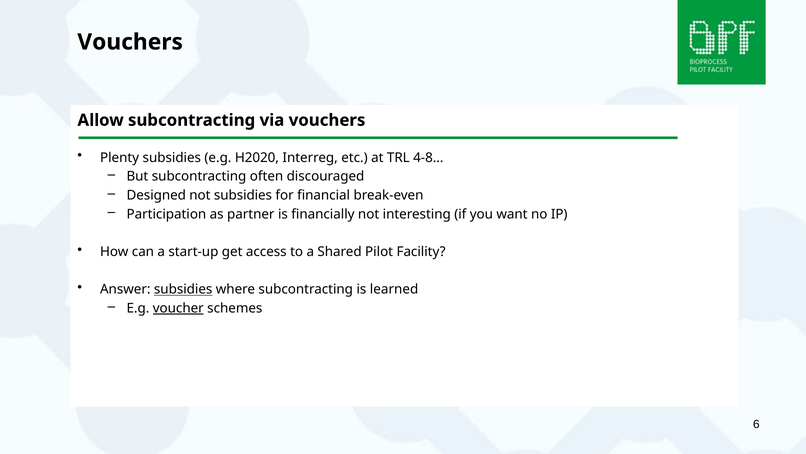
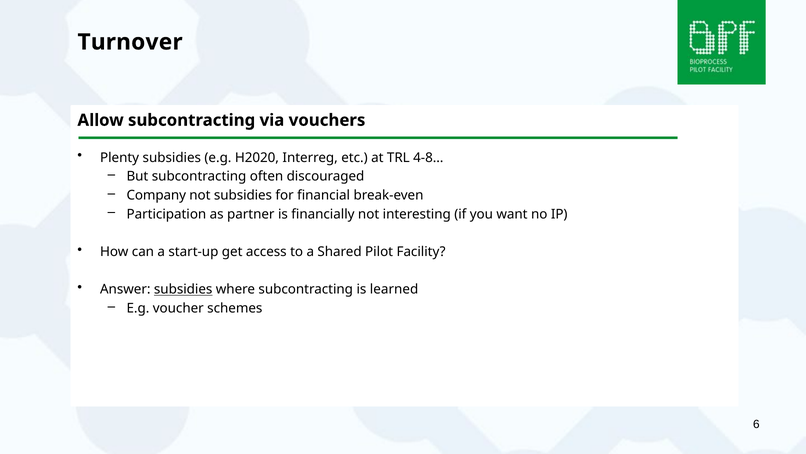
Vouchers: Vouchers -> Turnover (130, 42)
Designed: Designed -> Company (156, 195)
voucher underline: present -> none (178, 308)
